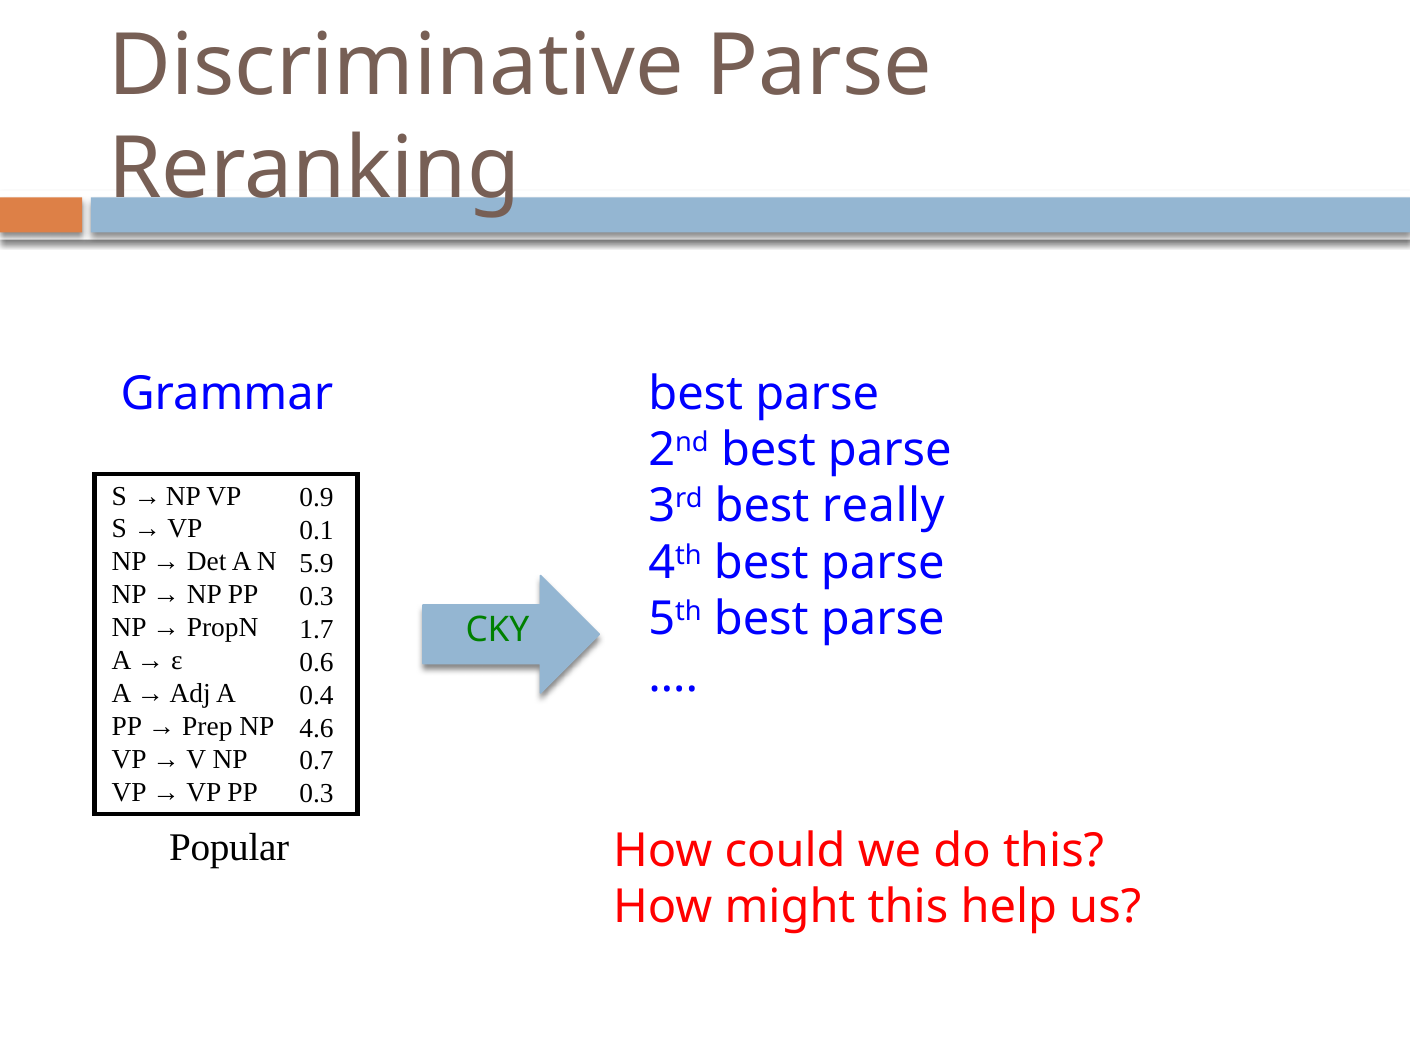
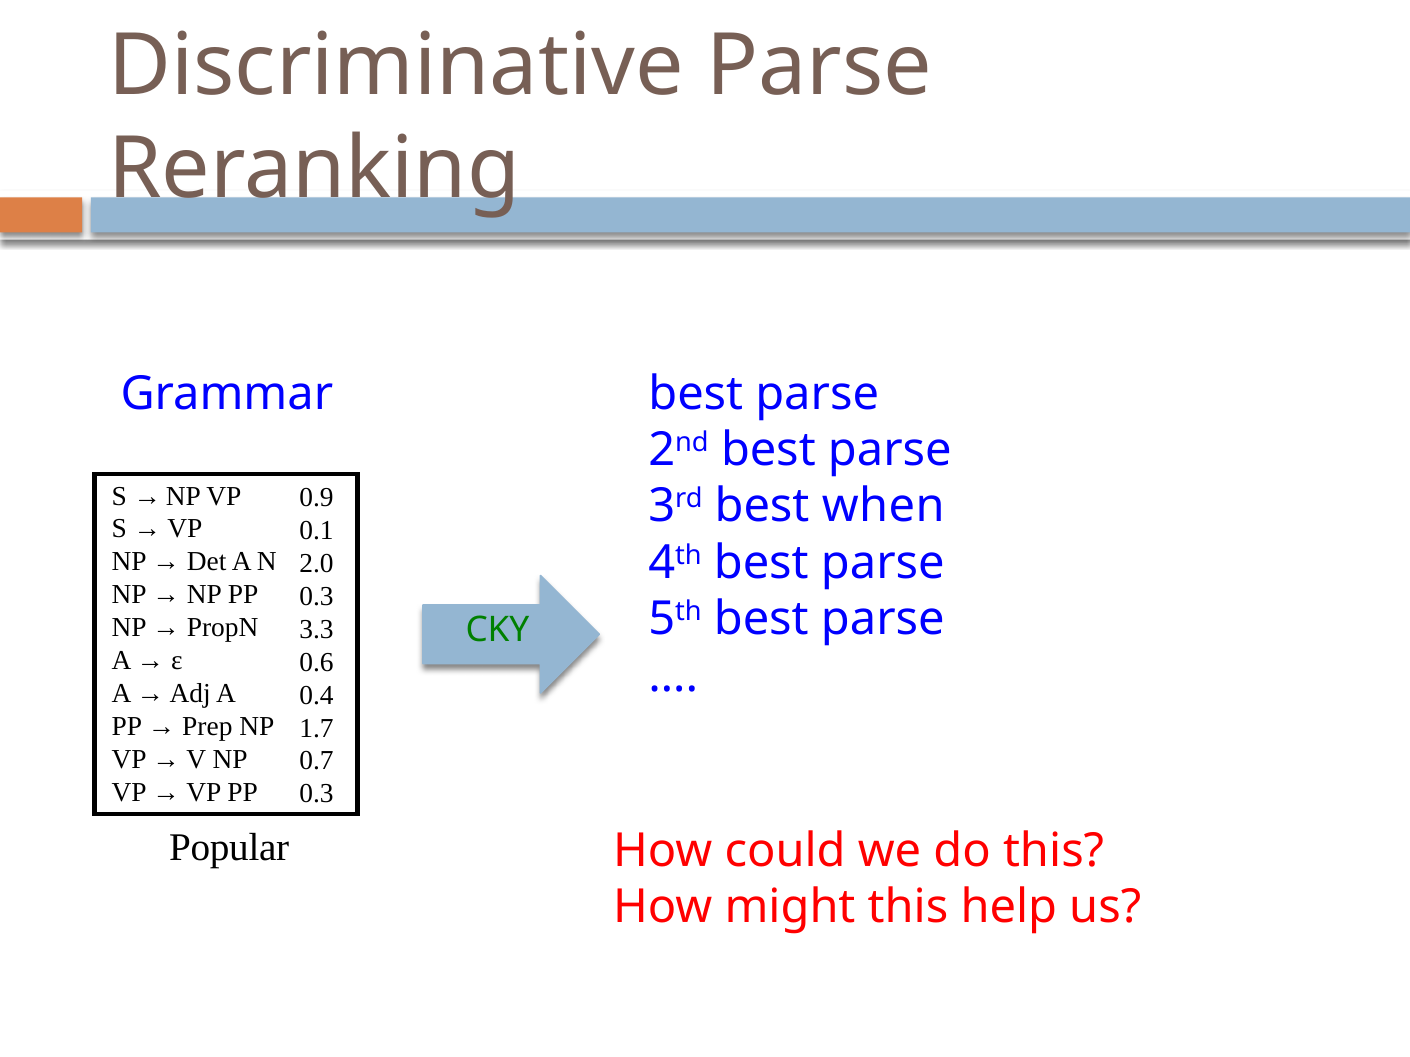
really: really -> when (883, 507)
5.9: 5.9 -> 2.0 (317, 564)
1.7: 1.7 -> 3.3 (317, 630)
4.6: 4.6 -> 1.7 (317, 728)
